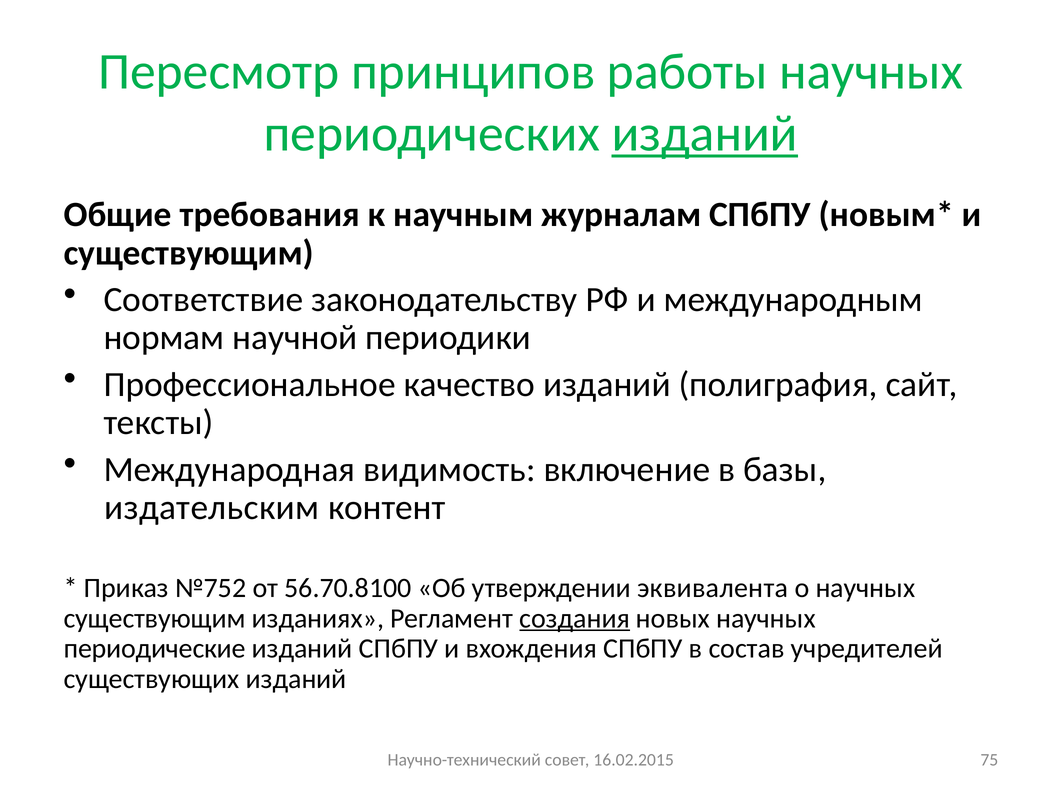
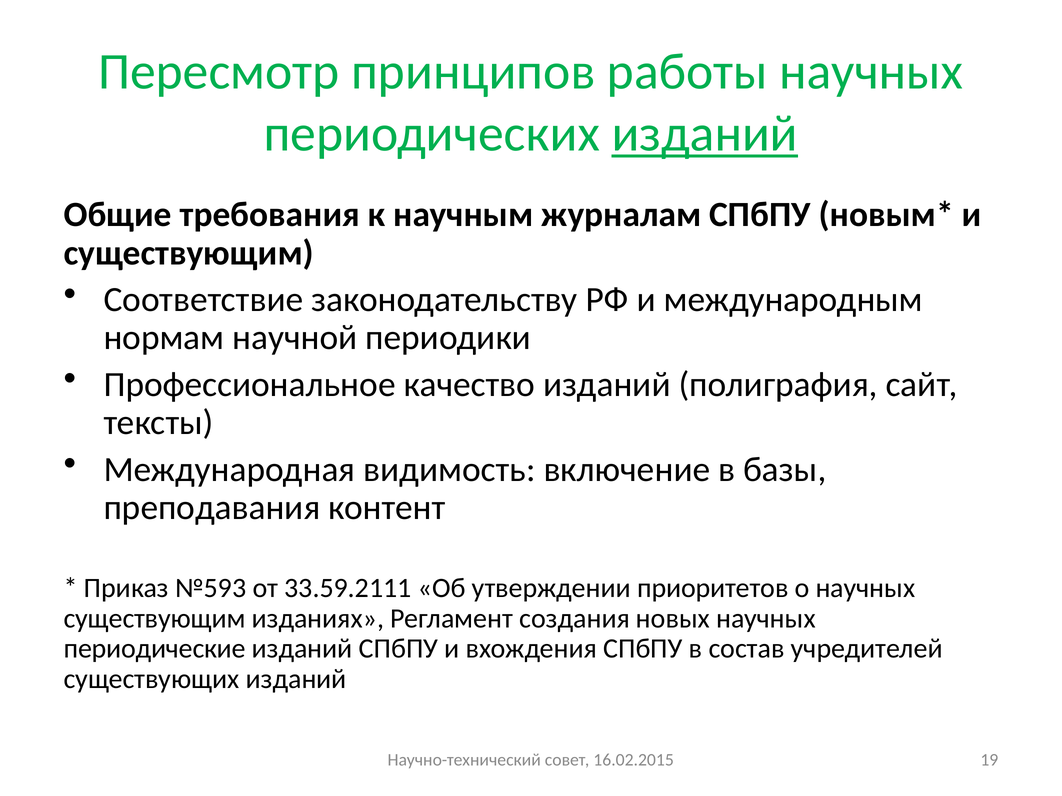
издательским: издательским -> преподавания (212, 508)
№752: №752 -> №593 (211, 588)
56.70.8100: 56.70.8100 -> 33.59.2111 (348, 588)
эквивалента: эквивалента -> приоритетов (713, 588)
создания underline: present -> none (575, 619)
75: 75 -> 19 (989, 760)
